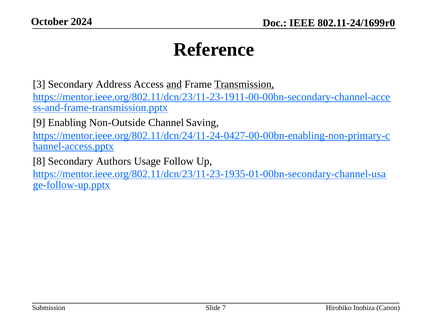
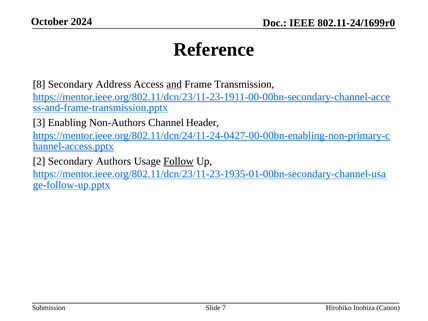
3: 3 -> 8 (39, 84)
Transmission underline: present -> none (244, 84)
9: 9 -> 3 (39, 123)
Non-Outside: Non-Outside -> Non-Authors (117, 123)
Saving: Saving -> Header (202, 123)
8: 8 -> 2 (39, 161)
Follow underline: none -> present (179, 161)
